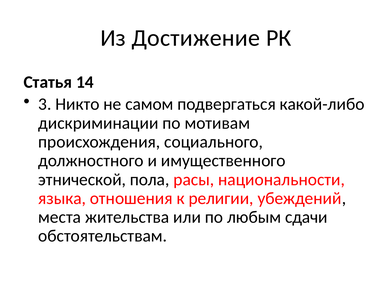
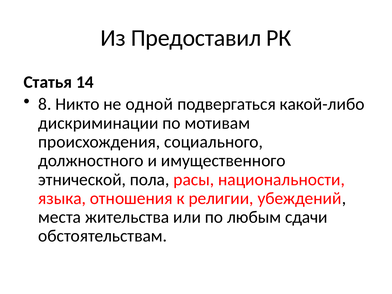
Достижение: Достижение -> Предоставил (196, 38)
3: 3 -> 8 (45, 104)
самом: самом -> одной (149, 104)
